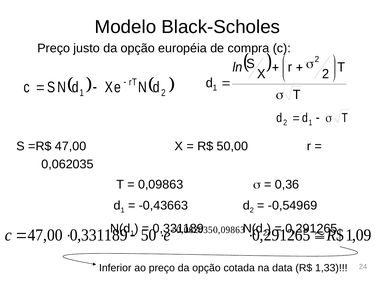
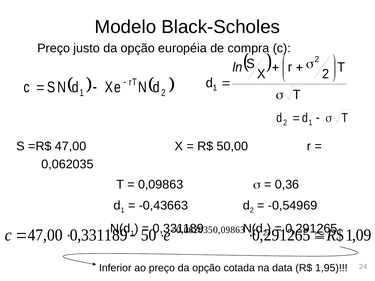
1,33: 1,33 -> 1,95 (331, 268)
